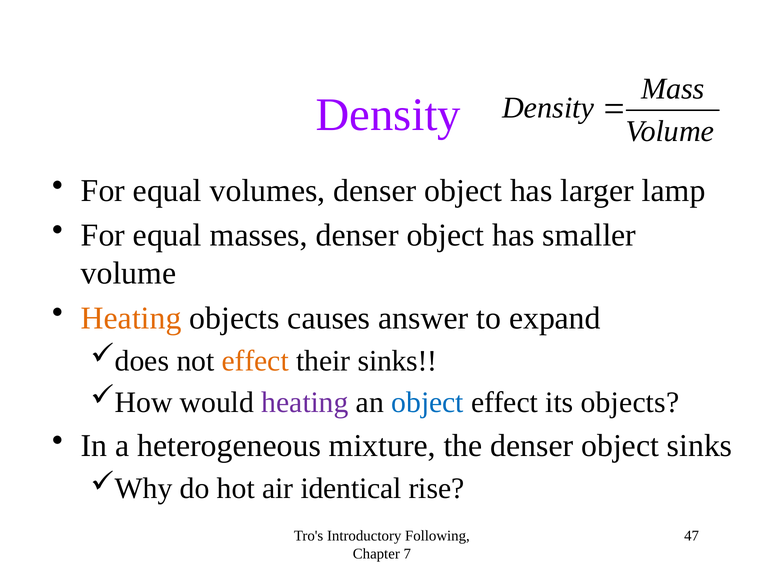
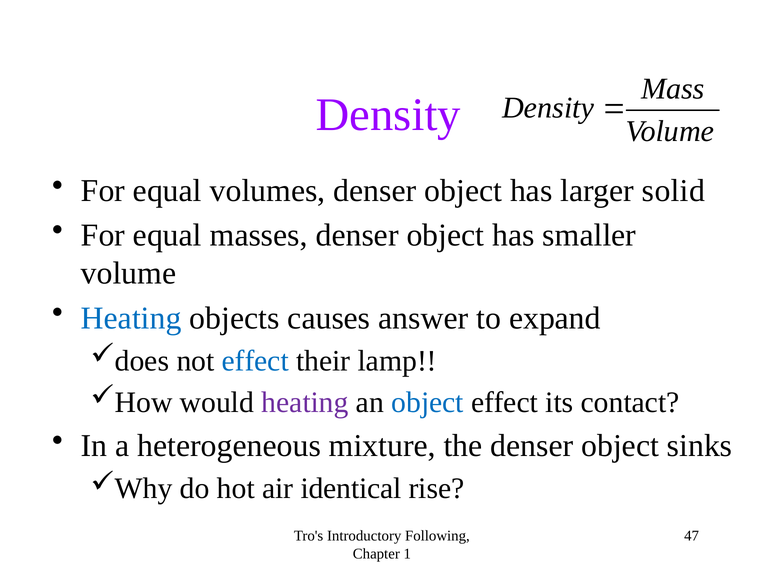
lamp: lamp -> solid (673, 191)
Heating colour: orange -> blue (131, 318)
effect colour: orange -> blue (255, 361)
their sinks: sinks -> lamp (397, 361)
its objects: objects -> contact (630, 402)
7: 7 -> 1 (407, 554)
